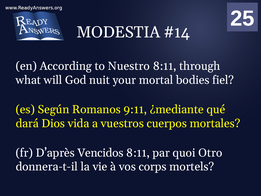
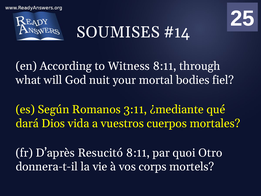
MODESTIA: MODESTIA -> SOUMISES (118, 32)
Nuestro: Nuestro -> Witness (129, 66)
9:11: 9:11 -> 3:11 (135, 109)
Vencidos: Vencidos -> Resucitó (100, 153)
